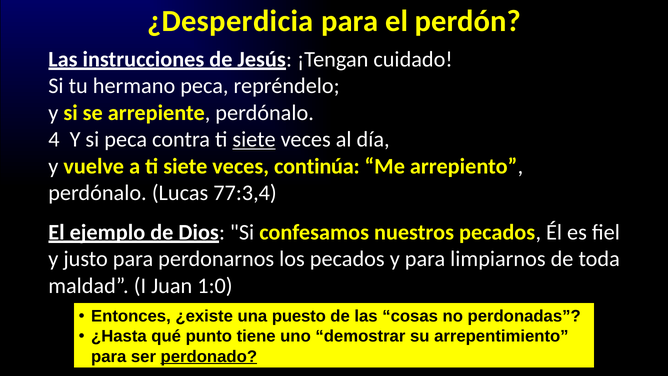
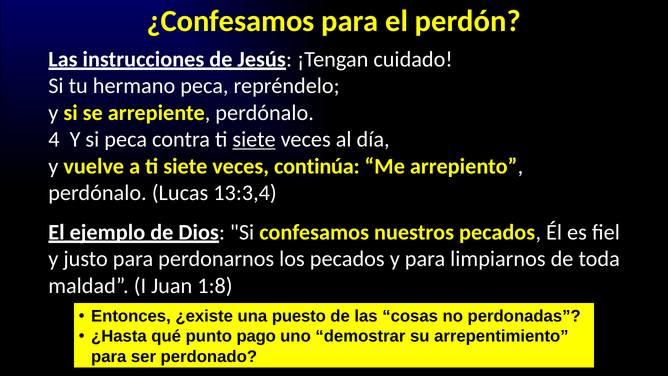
¿Desperdicia: ¿Desperdicia -> ¿Confesamos (231, 21)
77:3,4: 77:3,4 -> 13:3,4 (245, 193)
1:0: 1:0 -> 1:8 (215, 286)
tiene: tiene -> pago (256, 336)
perdonado underline: present -> none (209, 356)
